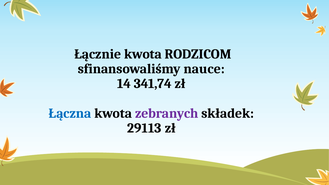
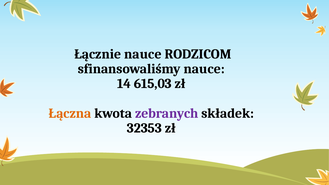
Łącznie kwota: kwota -> nauce (143, 54)
341,74: 341,74 -> 615,03 (153, 84)
Łączna colour: blue -> orange (70, 113)
29113: 29113 -> 32353 (144, 128)
